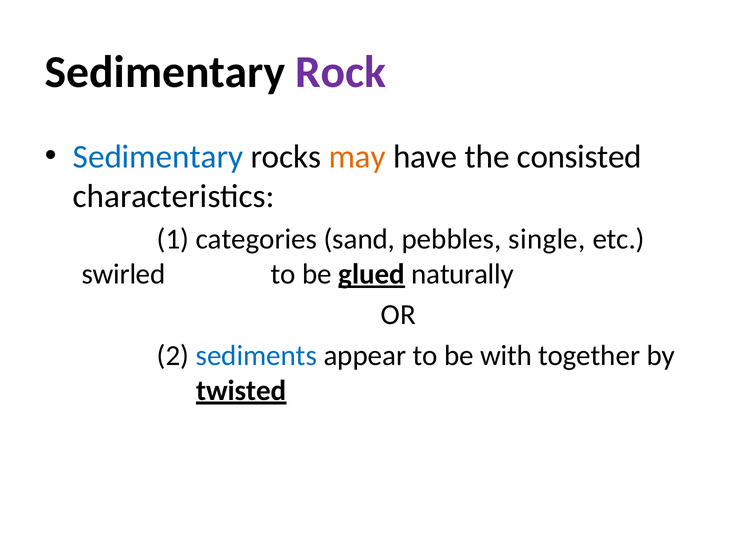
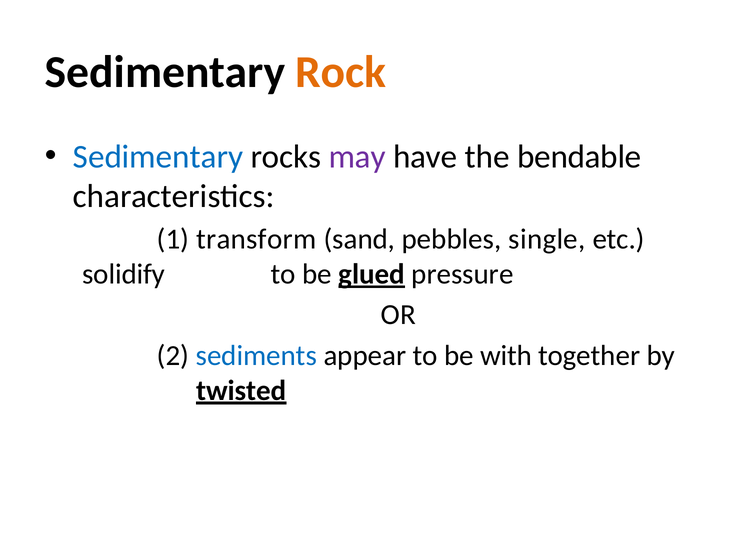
Rock colour: purple -> orange (341, 72)
may colour: orange -> purple (357, 157)
consisted: consisted -> bendable (579, 157)
categories: categories -> transform (256, 239)
swirled: swirled -> solidify (124, 274)
naturally: naturally -> pressure (462, 274)
